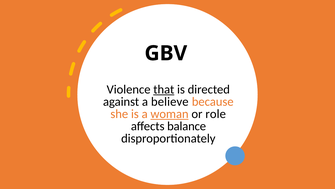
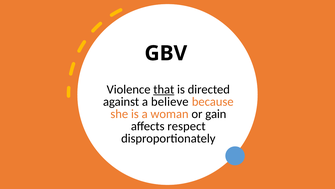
woman underline: present -> none (170, 114)
role: role -> gain (216, 114)
balance: balance -> respect (186, 126)
